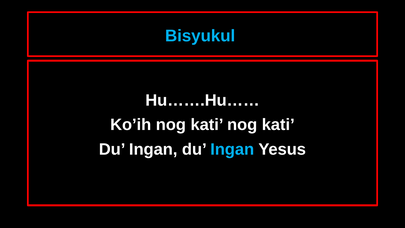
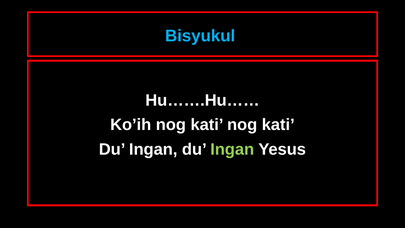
Ingan colour: light blue -> light green (232, 149)
